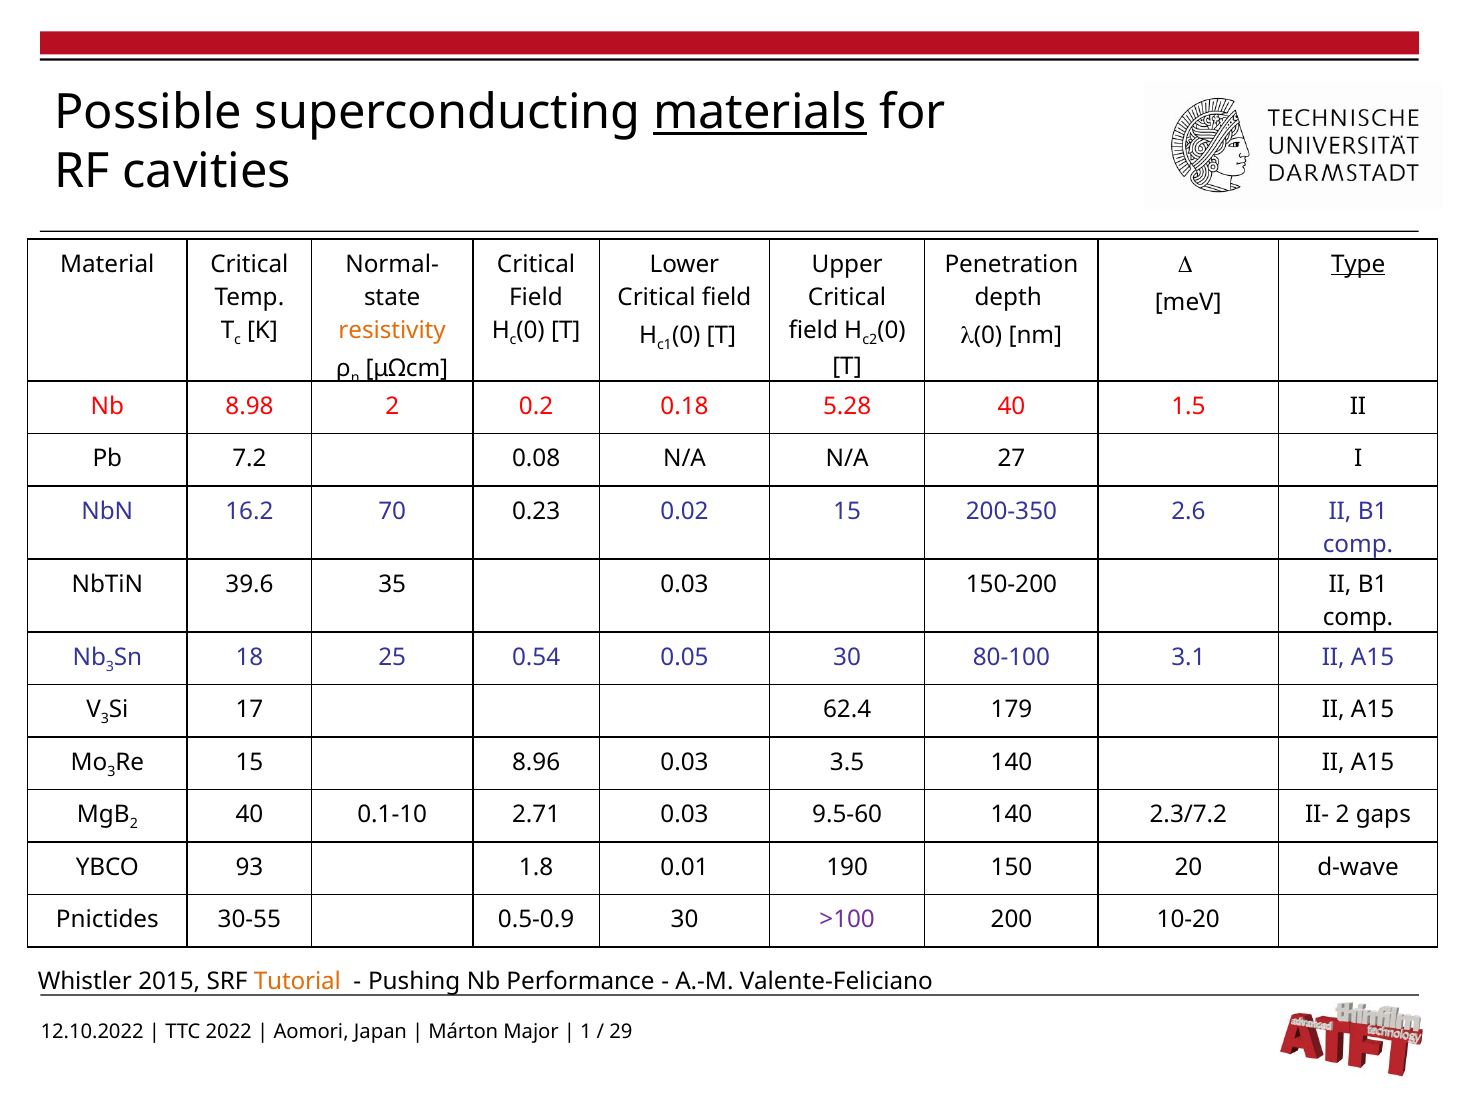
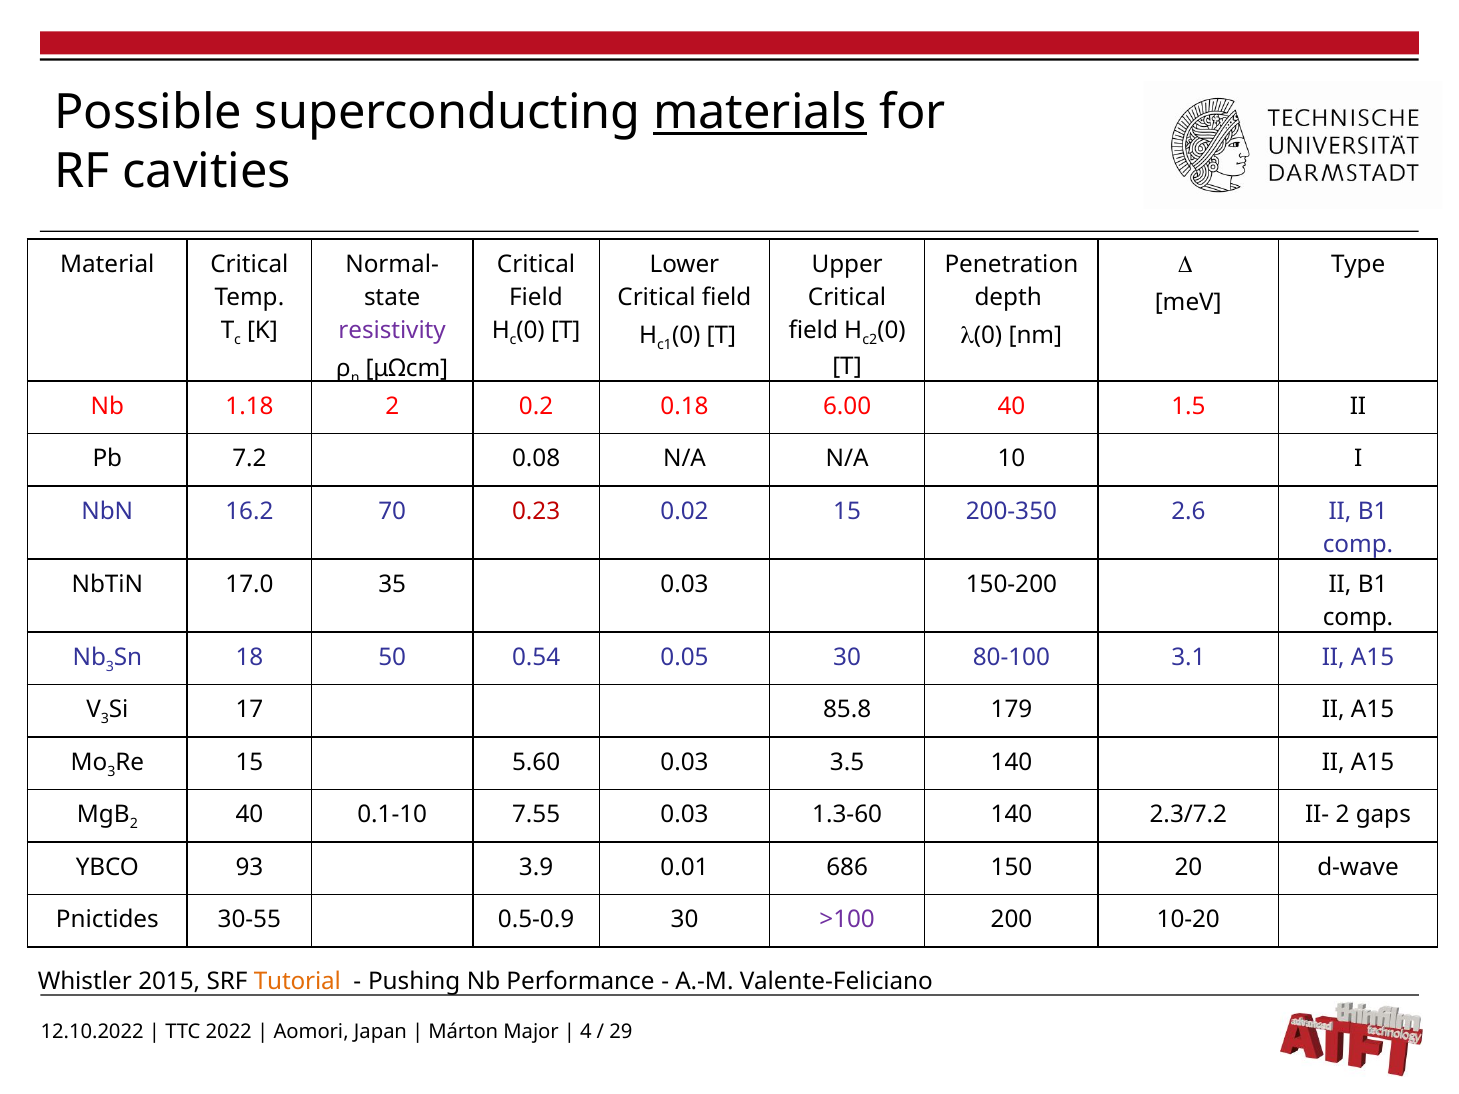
Type underline: present -> none (1358, 264)
resistivity colour: orange -> purple (392, 330)
8.98: 8.98 -> 1.18 (249, 406)
5.28: 5.28 -> 6.00 (847, 406)
27: 27 -> 10 (1011, 459)
0.23 colour: black -> red (536, 511)
39.6: 39.6 -> 17.0 (249, 584)
25: 25 -> 50 (392, 657)
62.4: 62.4 -> 85.8 (847, 710)
8.96: 8.96 -> 5.60 (536, 762)
2.71: 2.71 -> 7.55 (536, 815)
9.5-60: 9.5-60 -> 1.3-60 (847, 815)
1.8: 1.8 -> 3.9 (536, 867)
190: 190 -> 686 (847, 867)
1: 1 -> 4 (586, 1032)
